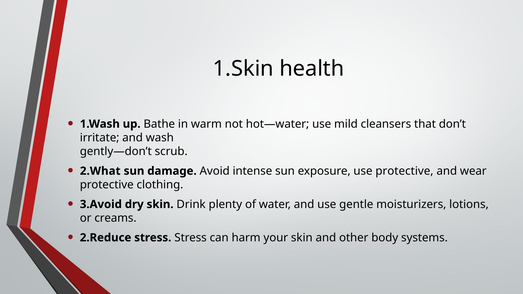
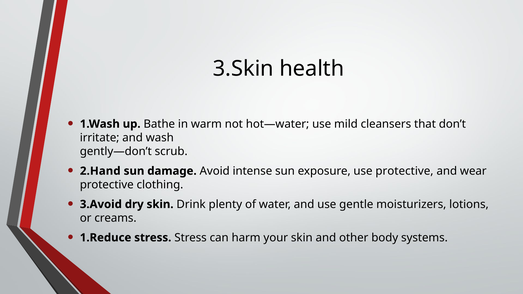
1.Skin: 1.Skin -> 3.Skin (243, 69)
2.What: 2.What -> 2.Hand (100, 171)
2.Reduce: 2.Reduce -> 1.Reduce (106, 238)
